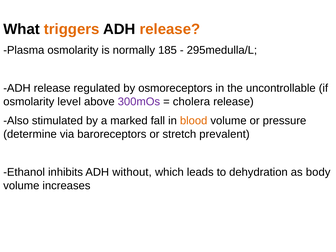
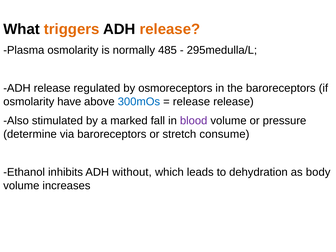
185: 185 -> 485 (167, 50)
the uncontrollable: uncontrollable -> baroreceptors (281, 88)
level: level -> have (69, 102)
300mOs colour: purple -> blue (139, 102)
cholera: cholera -> release (191, 102)
blood colour: orange -> purple (194, 121)
prevalent: prevalent -> consume (224, 134)
